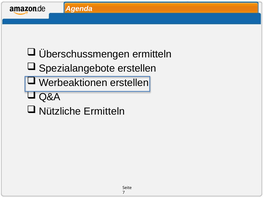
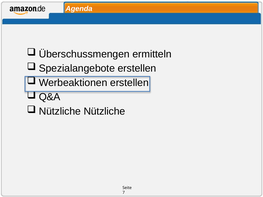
Nützliche Ermitteln: Ermitteln -> Nützliche (104, 111)
